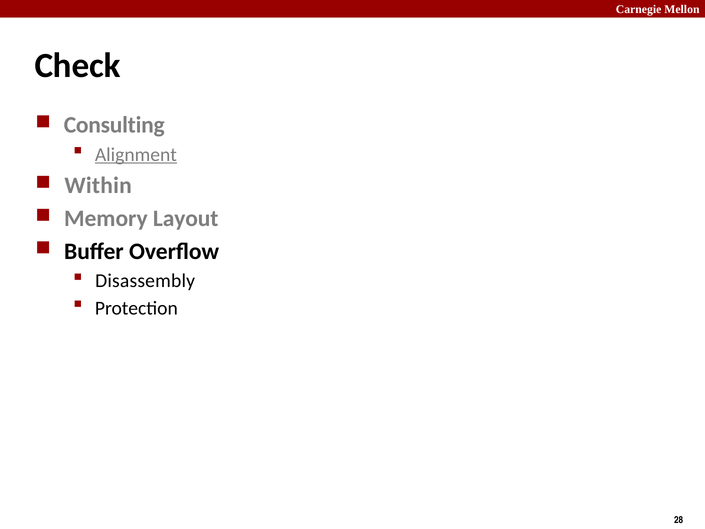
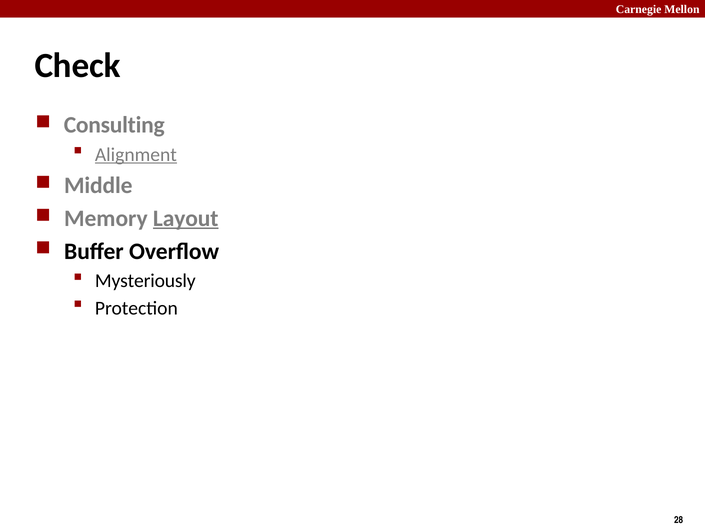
Within: Within -> Middle (98, 185)
Layout underline: none -> present (186, 218)
Disassembly: Disassembly -> Mysteriously (145, 281)
